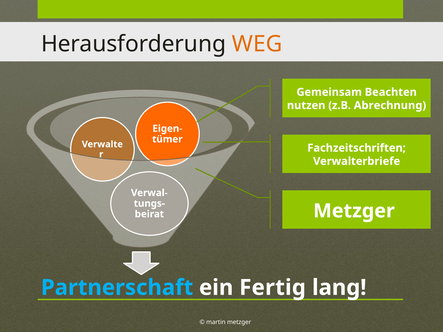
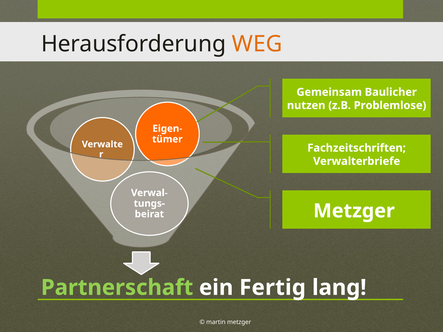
Beachten: Beachten -> Baulicher (391, 92)
Abrechnung: Abrechnung -> Problemlose (390, 105)
Partnerschaft colour: light blue -> light green (117, 288)
